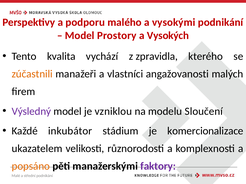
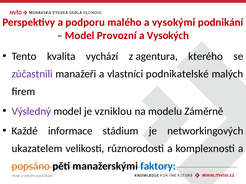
Prostory: Prostory -> Provozní (117, 36)
zpravidla: zpravidla -> agentura (157, 56)
zúčastnili colour: orange -> purple (32, 74)
angažovanosti: angažovanosti -> podnikatelské (177, 74)
Sloučení: Sloučení -> Záměrně (204, 112)
inkubátor: inkubátor -> informace (70, 131)
komercionalizace: komercionalizace -> networkingových (205, 131)
faktory colour: purple -> blue (158, 167)
